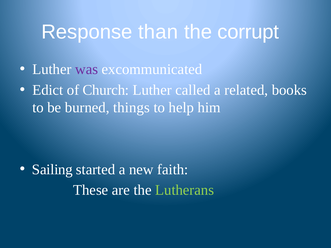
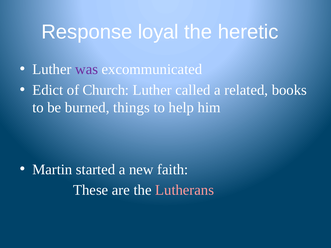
than: than -> loyal (158, 32)
corrupt: corrupt -> heretic (248, 32)
Sailing: Sailing -> Martin (52, 170)
Lutherans colour: light green -> pink (185, 190)
